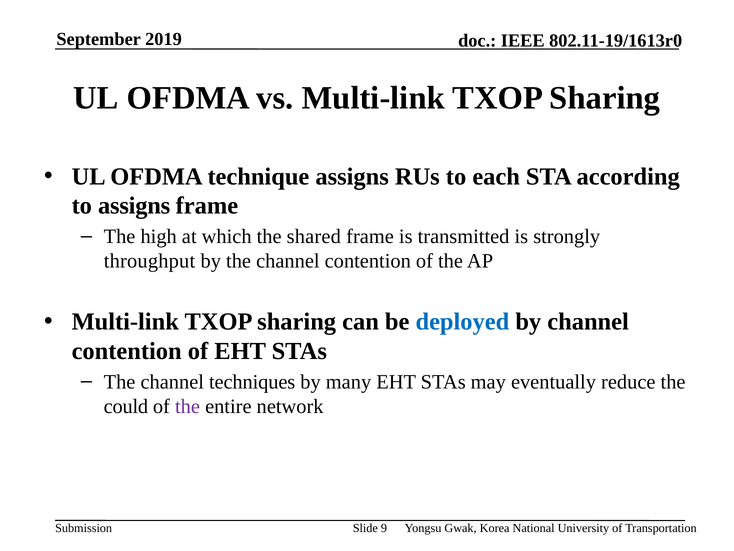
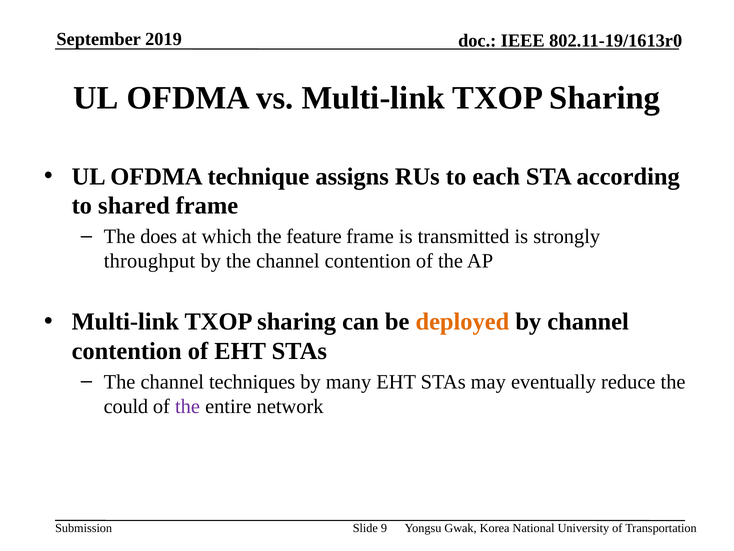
to assigns: assigns -> shared (134, 206)
high: high -> does (159, 236)
shared: shared -> feature (314, 236)
deployed colour: blue -> orange (462, 322)
